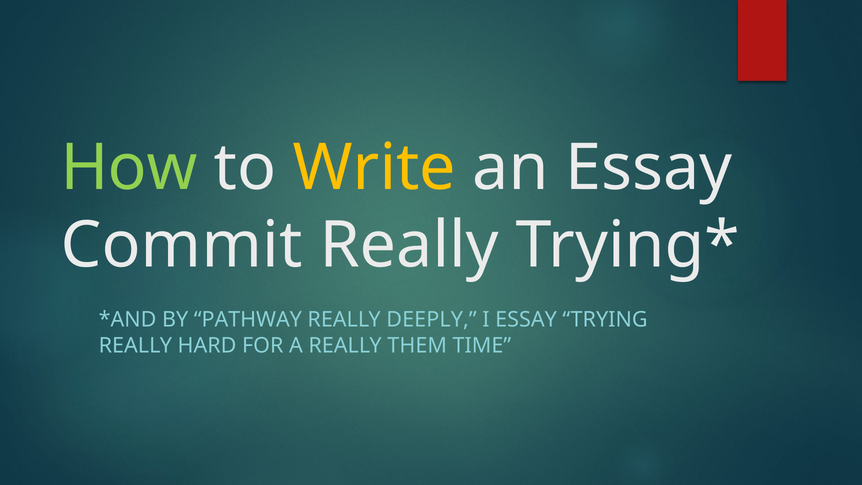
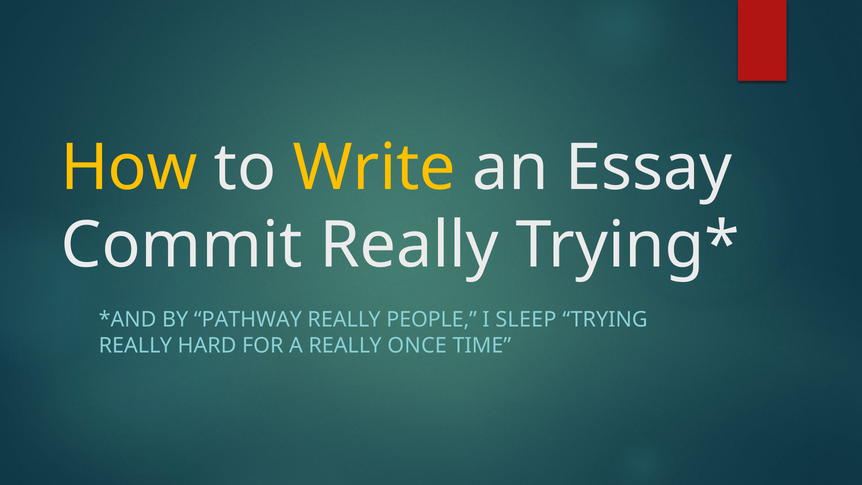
How colour: light green -> yellow (129, 168)
DEEPLY: DEEPLY -> PEOPLE (432, 320)
I ESSAY: ESSAY -> SLEEP (526, 320)
THEM: THEM -> ONCE (417, 346)
